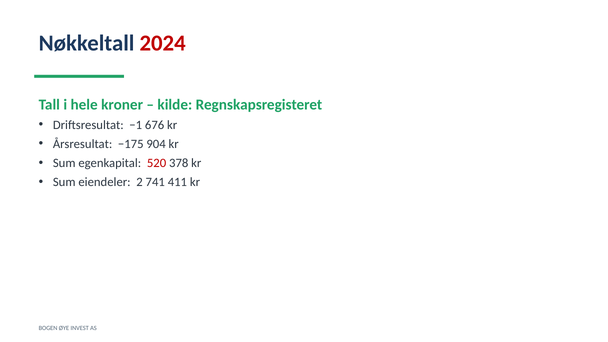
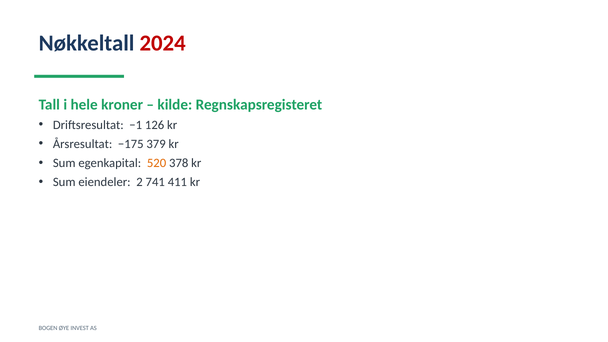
676: 676 -> 126 (155, 125)
904: 904 -> 379 (156, 144)
520 colour: red -> orange (157, 163)
